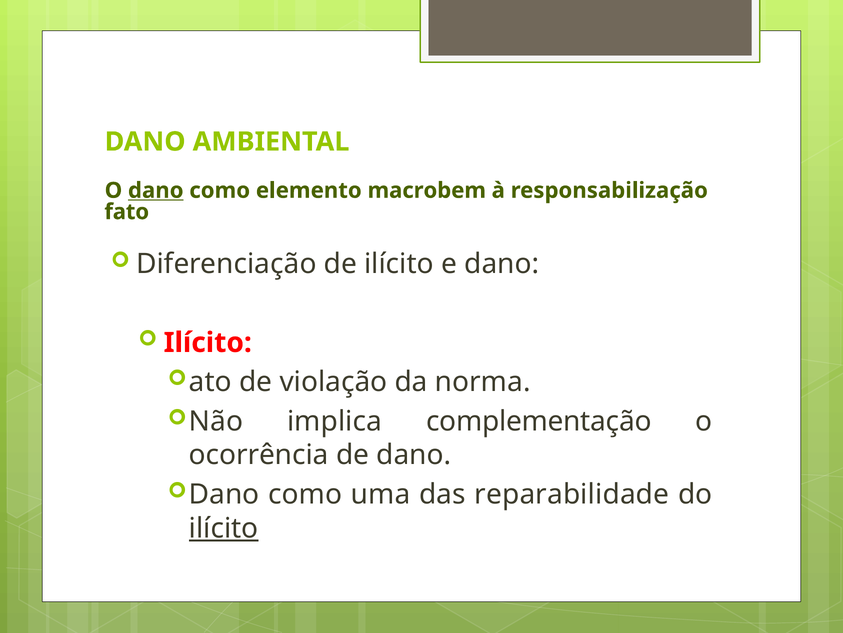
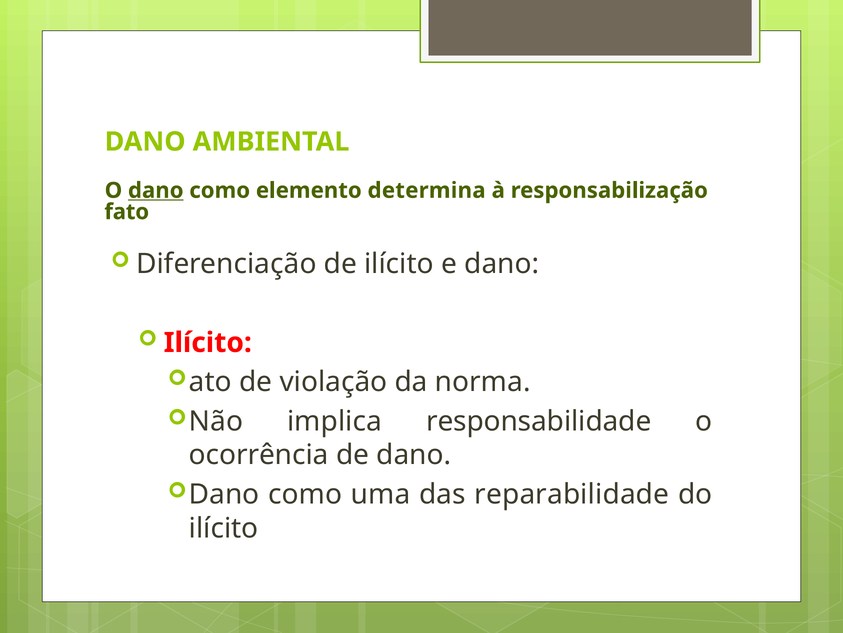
macrobem: macrobem -> determina (427, 190)
complementação: complementação -> responsabilidade (539, 421)
ilícito underline: present -> none (224, 528)
